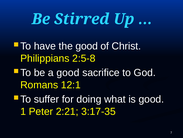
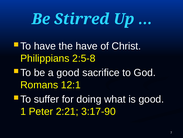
the good: good -> have (87, 46)
3:17-35: 3:17-35 -> 3:17-90 (98, 111)
